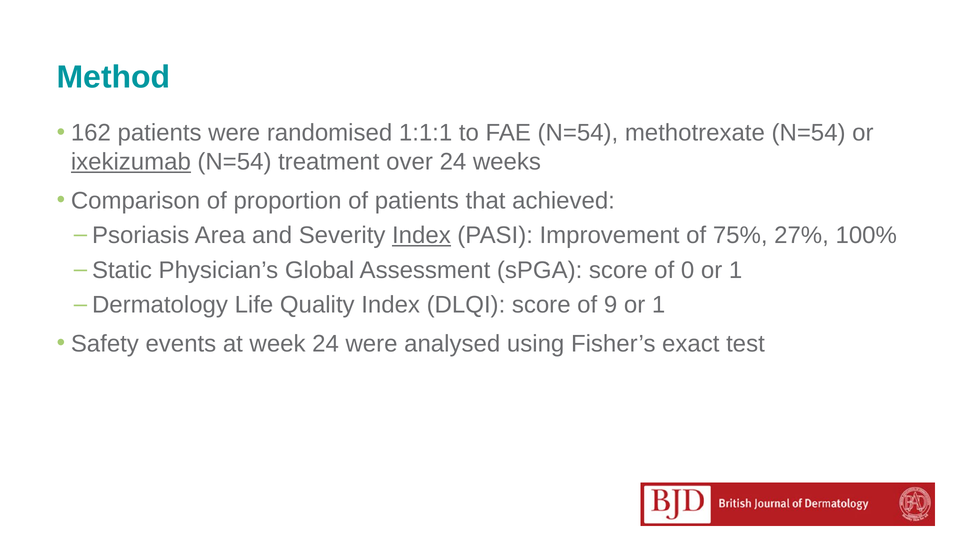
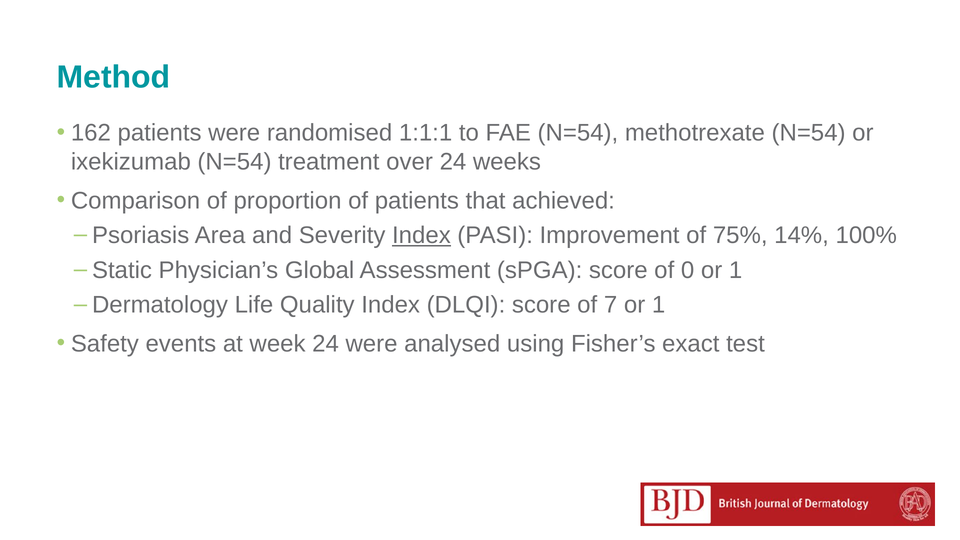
ixekizumab underline: present -> none (131, 162)
27%: 27% -> 14% (802, 235)
9: 9 -> 7 (611, 305)
